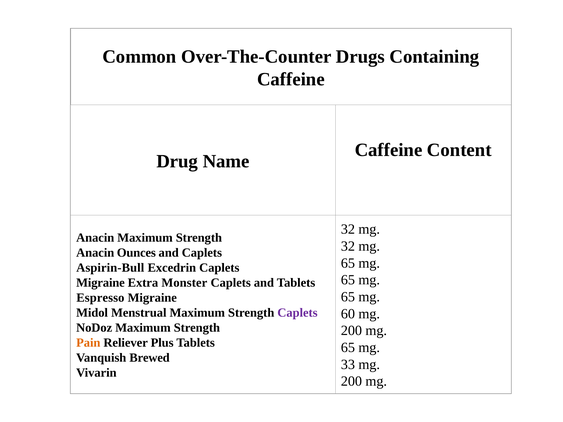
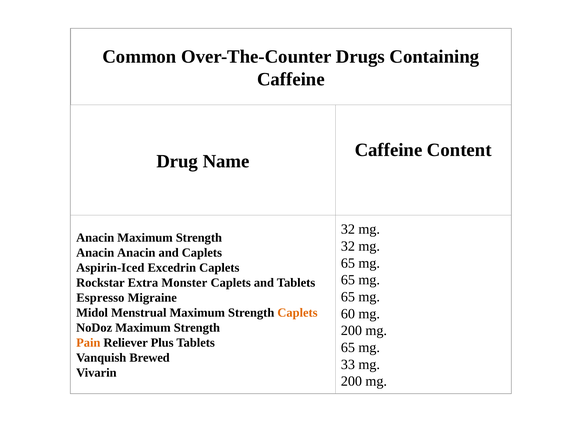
Anacin Ounces: Ounces -> Anacin (136, 253)
Aspirin-Bull: Aspirin-Bull -> Aspirin-Iced (110, 268)
Migraine: Migraine -> Rockstar (100, 283)
Caplets colour: purple -> orange (297, 313)
